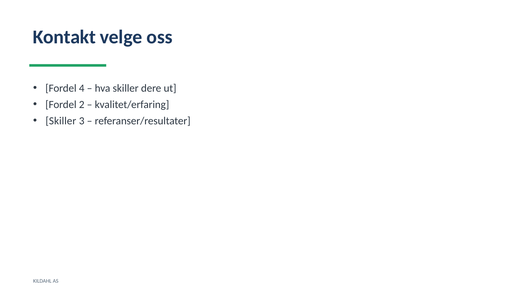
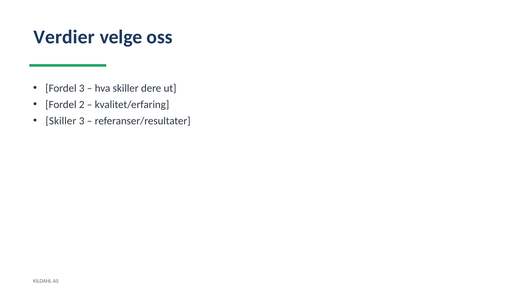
Kontakt: Kontakt -> Verdier (64, 37)
Fordel 4: 4 -> 3 (82, 88)
